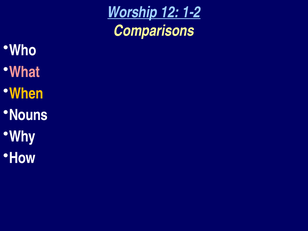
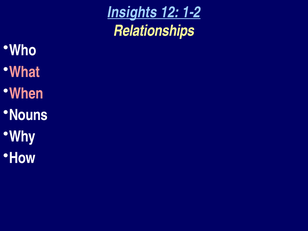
Worship: Worship -> Insights (132, 12)
Comparisons: Comparisons -> Relationships (154, 31)
When colour: yellow -> pink (26, 93)
